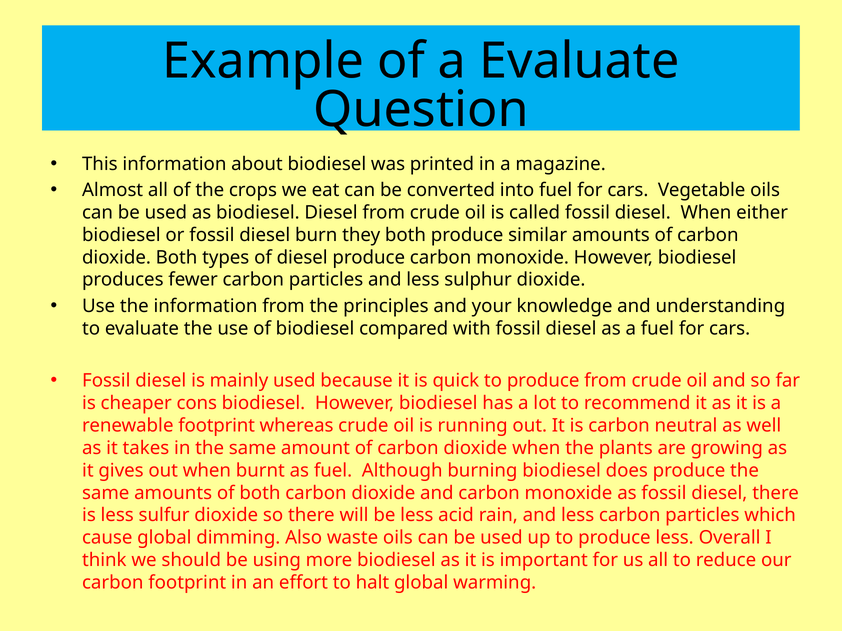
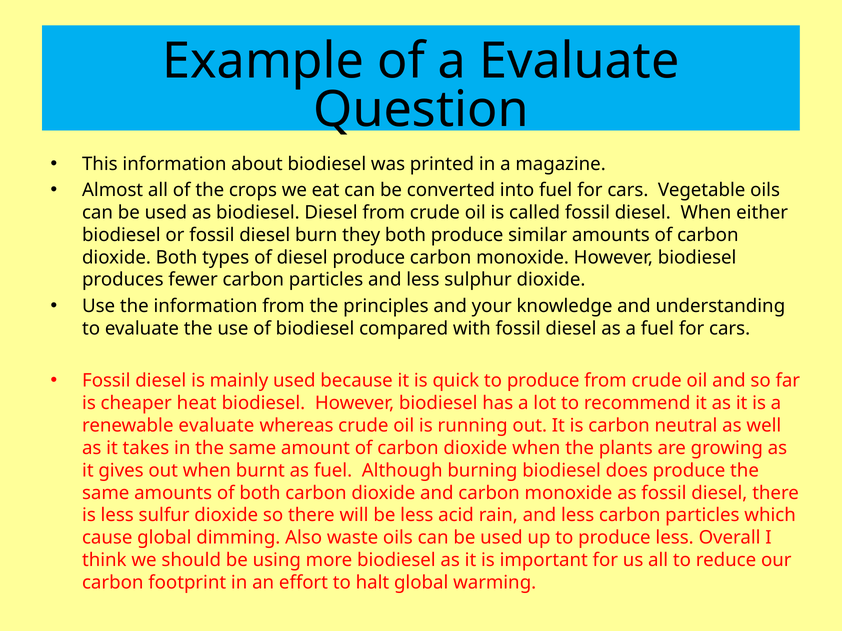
cons: cons -> heat (197, 403)
renewable footprint: footprint -> evaluate (216, 426)
